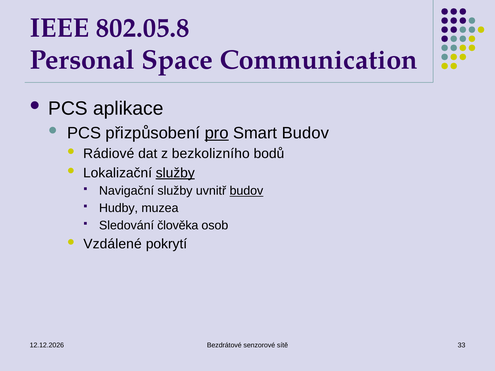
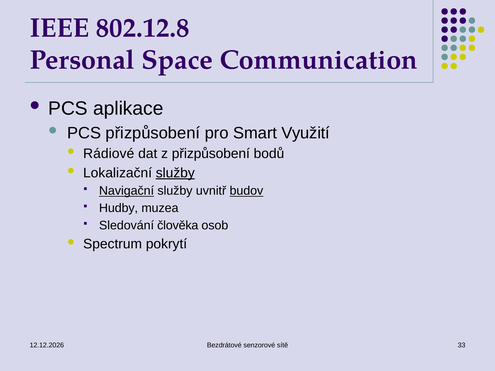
802.05.8: 802.05.8 -> 802.12.8 (143, 28)
pro underline: present -> none (217, 133)
Smart Budov: Budov -> Využití (306, 133)
z bezkolizního: bezkolizního -> přizpůsobení (211, 154)
Navigační underline: none -> present (127, 191)
Vzdálené: Vzdálené -> Spectrum (113, 244)
